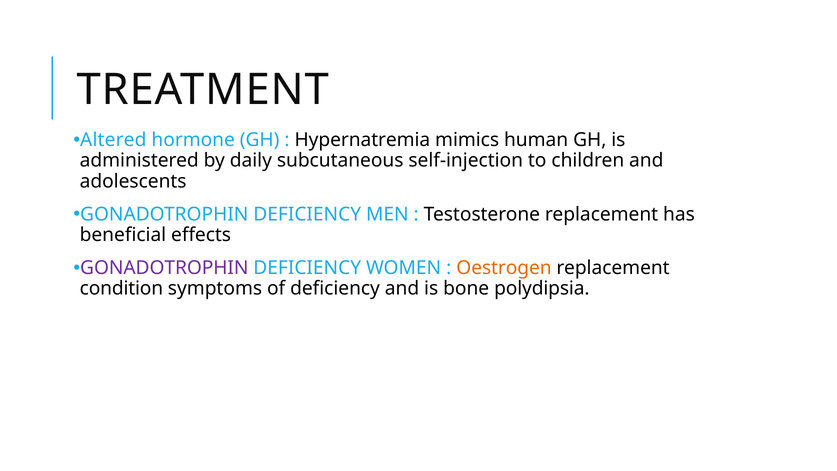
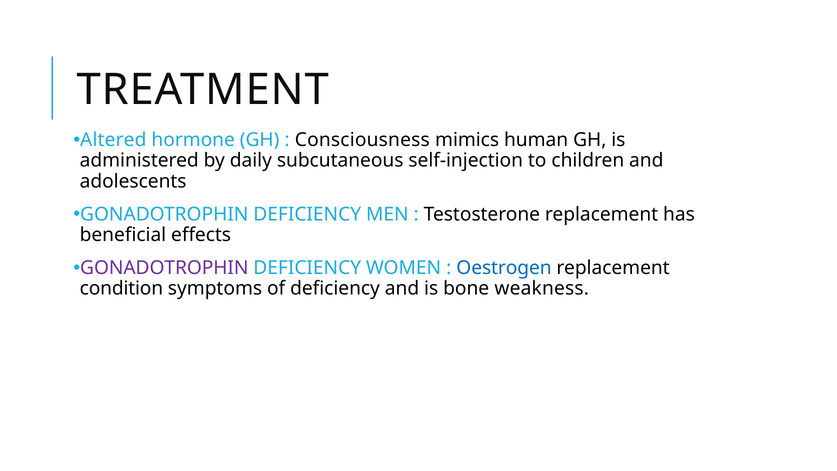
Hypernatremia: Hypernatremia -> Consciousness (362, 140)
Oestrogen colour: orange -> blue (504, 268)
polydipsia: polydipsia -> weakness (542, 289)
